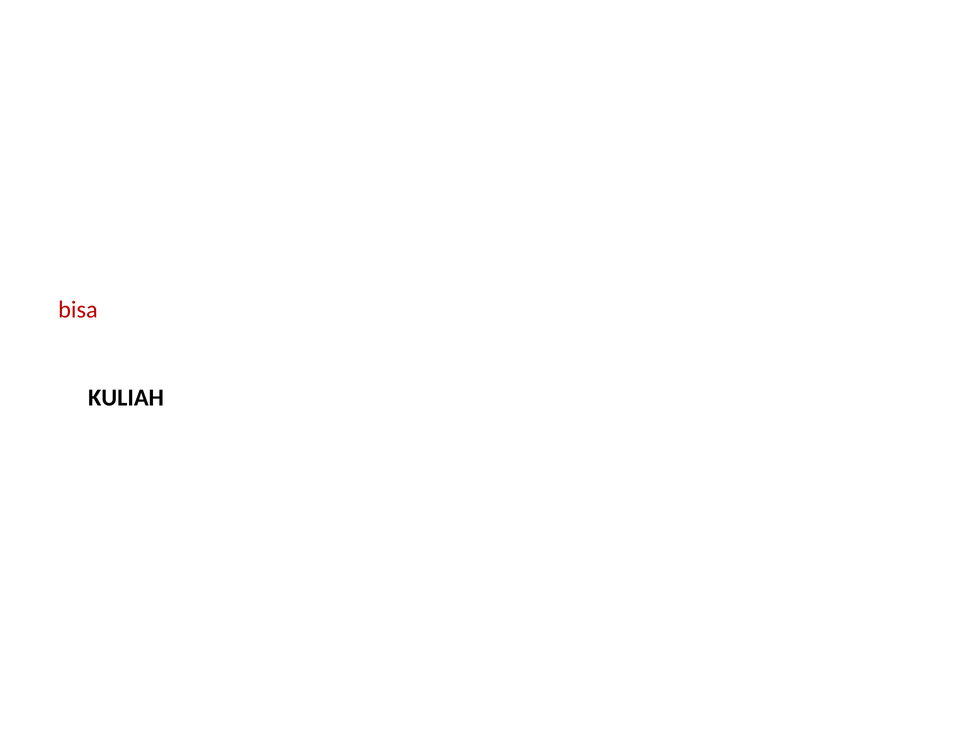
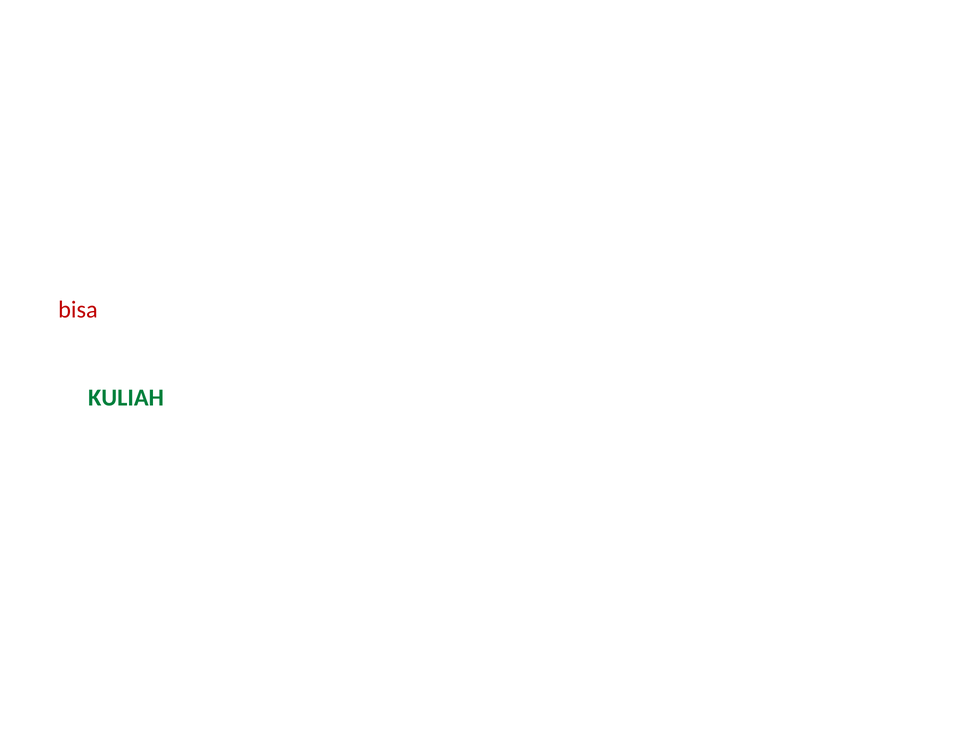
KULIAH colour: black -> green (126, 397)
